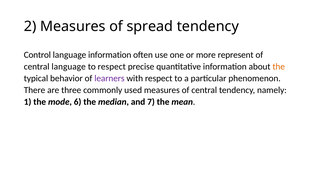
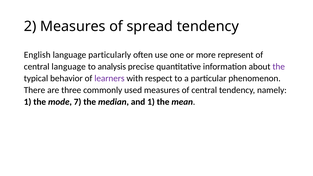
Control: Control -> English (37, 55)
language information: information -> particularly (110, 55)
to respect: respect -> analysis (112, 67)
the colour: orange -> purple (279, 67)
6: 6 -> 7 (78, 102)
and 7: 7 -> 1 (151, 102)
